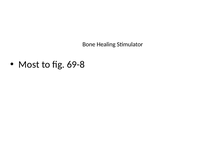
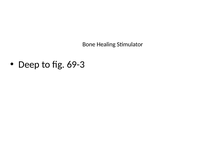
Most: Most -> Deep (29, 64)
69-8: 69-8 -> 69-3 (76, 64)
